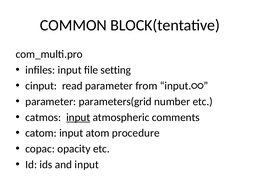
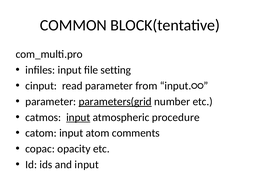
parameters(grid underline: none -> present (115, 102)
comments: comments -> procedure (176, 117)
procedure: procedure -> comments (136, 133)
